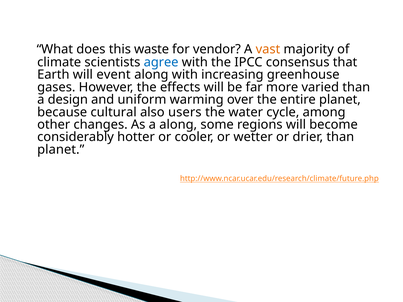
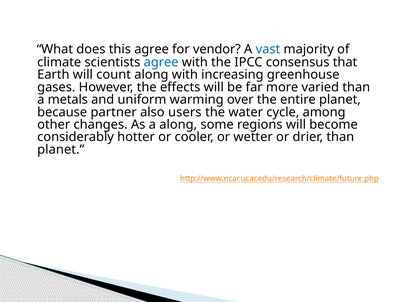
this waste: waste -> agree (152, 49)
vast colour: orange -> blue (268, 49)
event: event -> count (114, 75)
design: design -> metals (68, 100)
cultural: cultural -> partner (114, 112)
